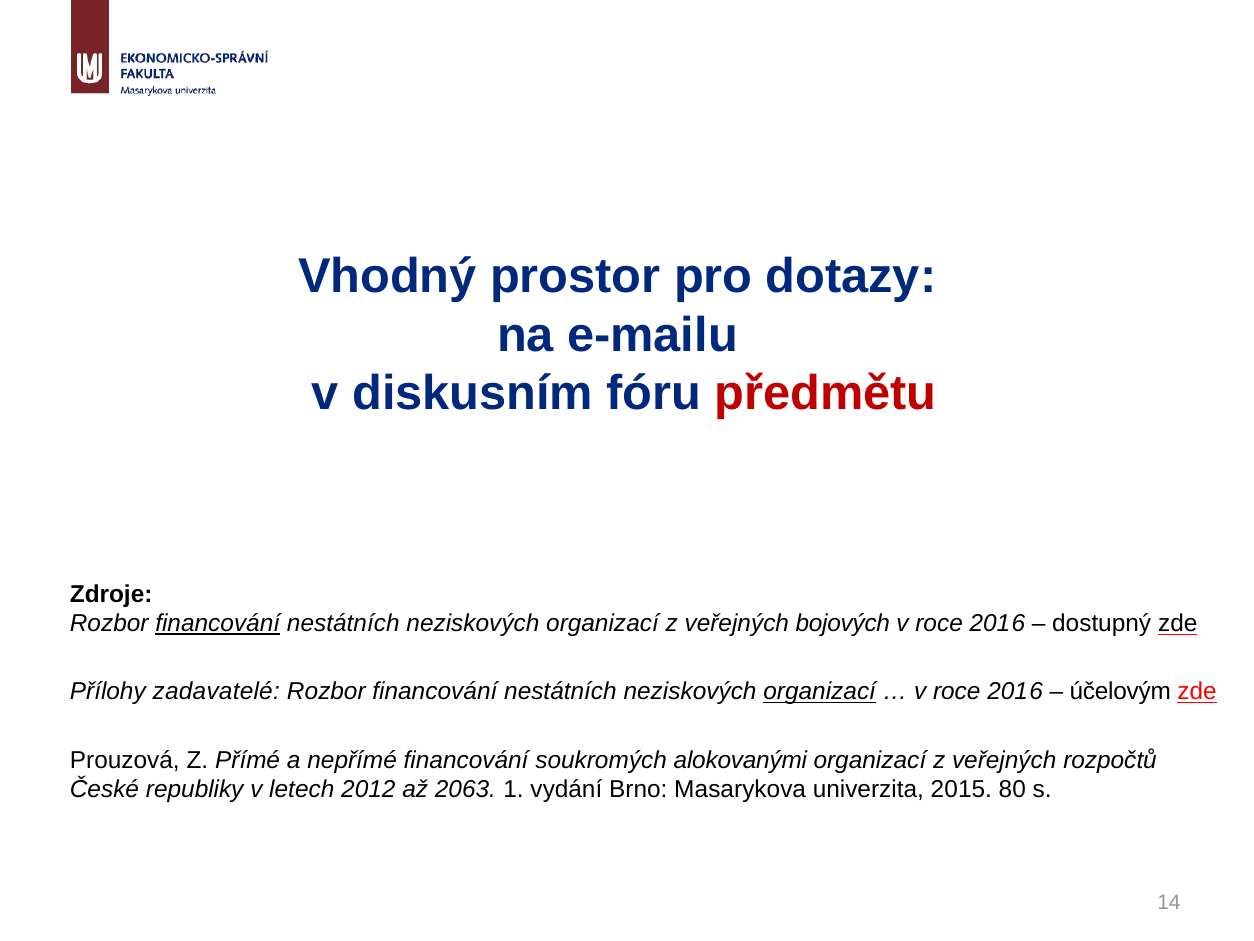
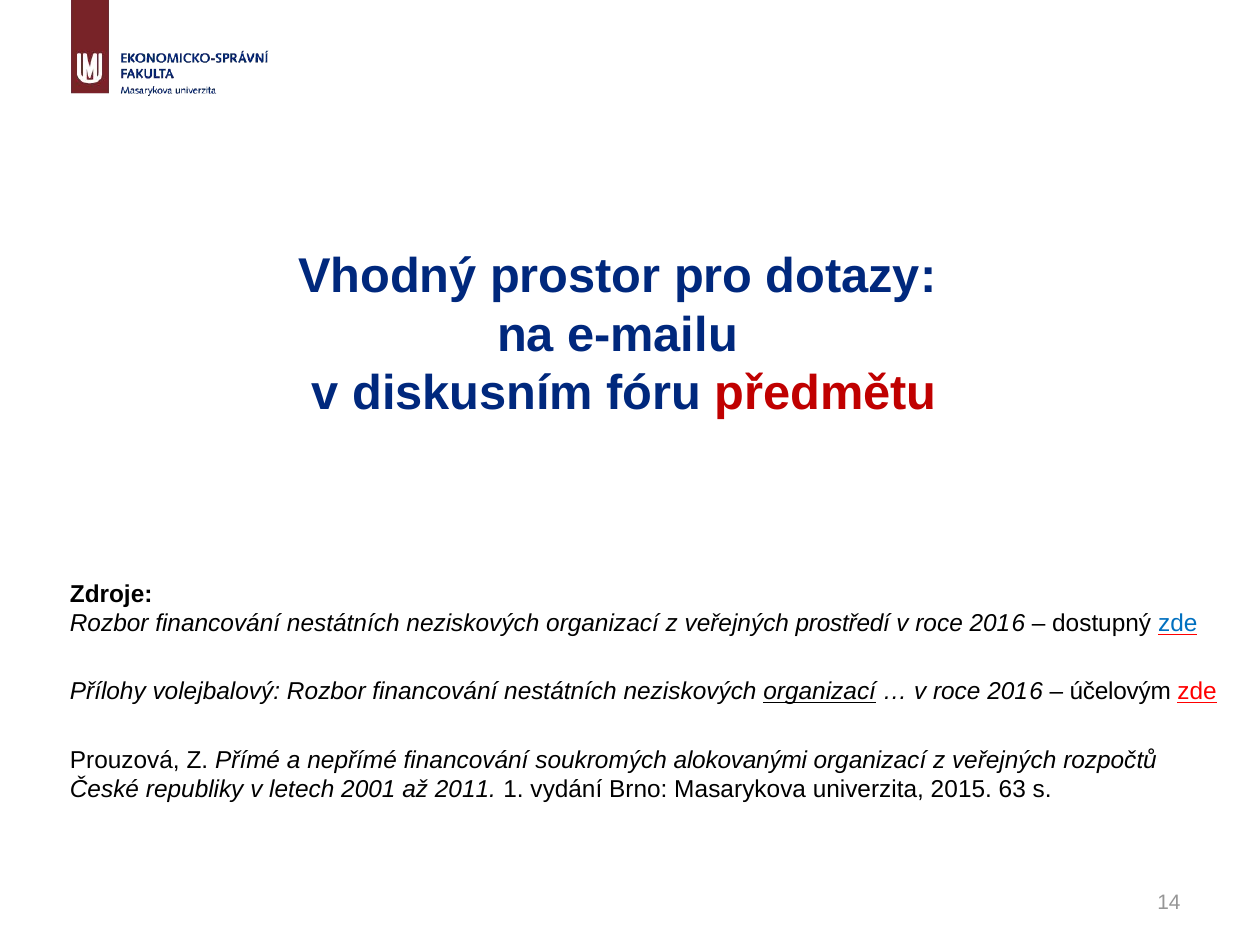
financování underline: present -> none (218, 623)
bojových: bojových -> prostředí (843, 623)
zde colour: black -> blue (1178, 623)
zadavatelé: zadavatelé -> volejbalový (216, 691)
2012: 2012 -> 2001 (368, 789)
2063: 2063 -> 2011 (465, 789)
80: 80 -> 63 (1012, 789)
